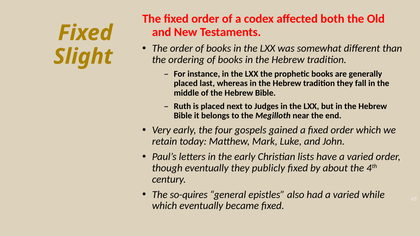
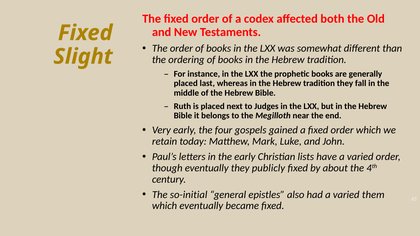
so-quires: so-quires -> so-initial (189, 195)
while: while -> them (373, 195)
